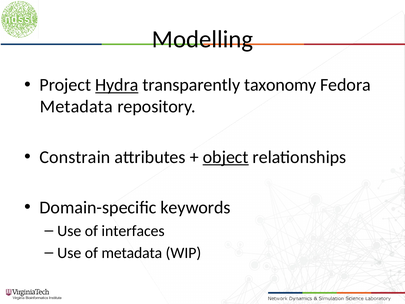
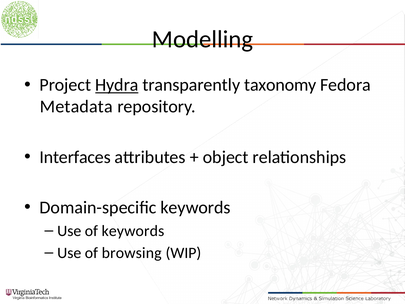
Constrain: Constrain -> Interfaces (75, 157)
object underline: present -> none (226, 157)
of interfaces: interfaces -> keywords (133, 231)
of metadata: metadata -> browsing (132, 253)
